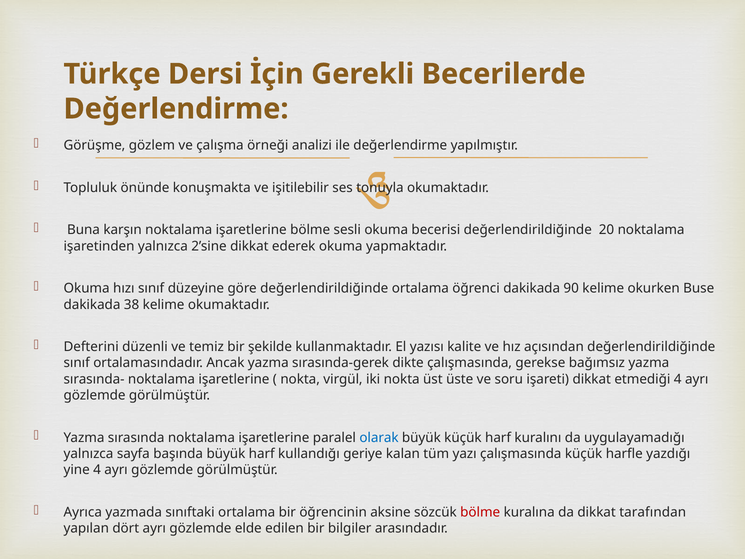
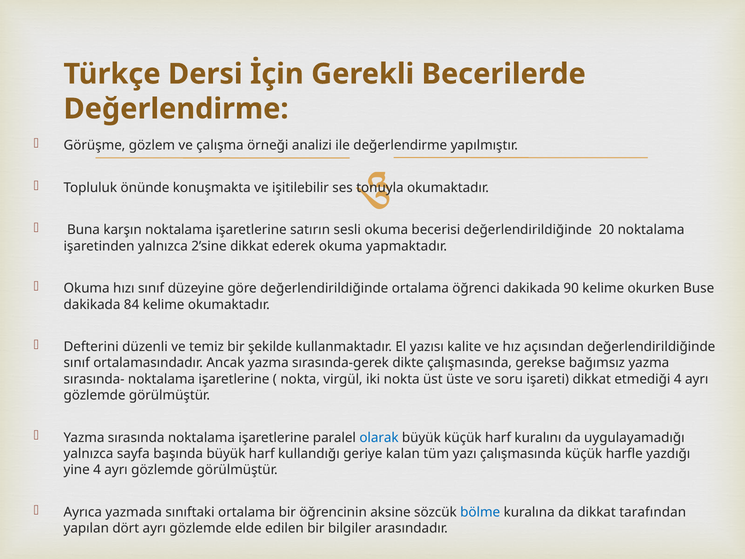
işaretlerine bölme: bölme -> satırın (310, 230)
38: 38 -> 84 (132, 304)
bölme colour: red -> blue (480, 512)
